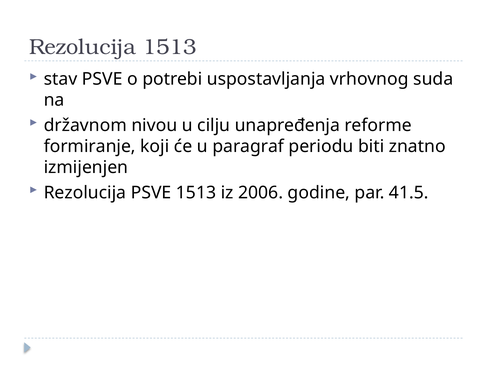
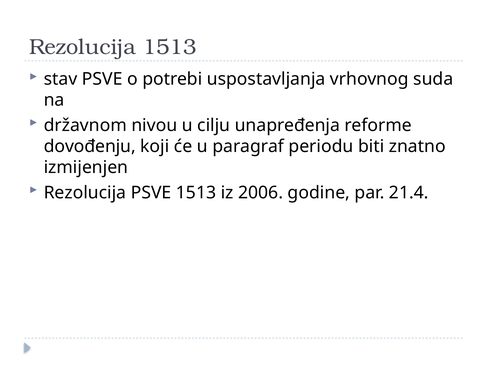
formiranje: formiranje -> dovođenju (90, 146)
41.5: 41.5 -> 21.4 (409, 193)
